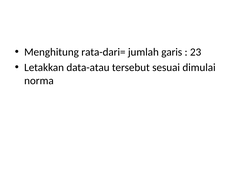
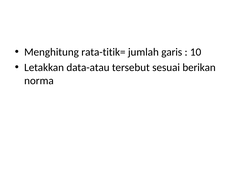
rata-dari=: rata-dari= -> rata-titik= (103, 52)
23: 23 -> 10 (196, 52)
dimulai: dimulai -> berikan (199, 67)
